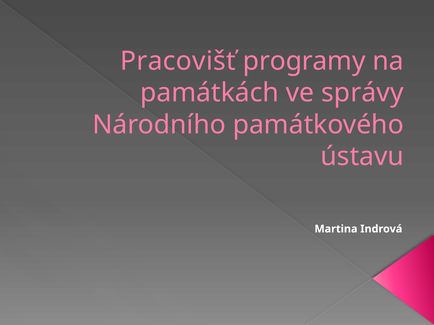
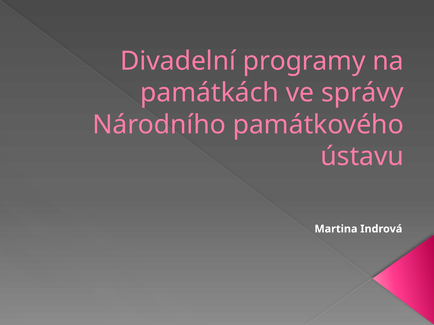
Pracovišť: Pracovišť -> Divadelní (178, 61)
